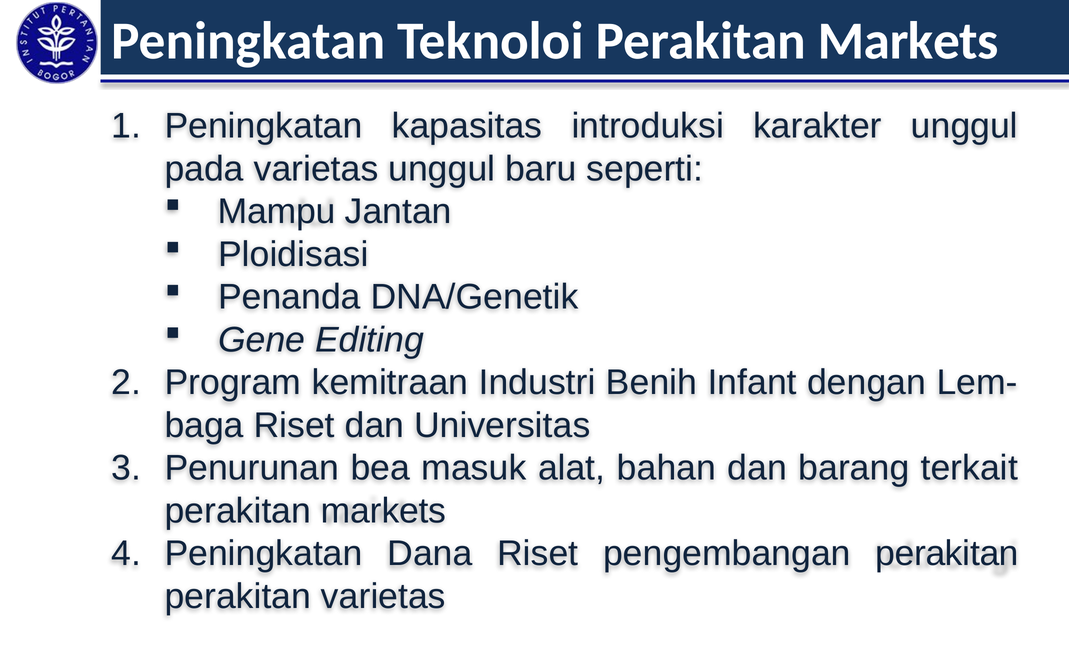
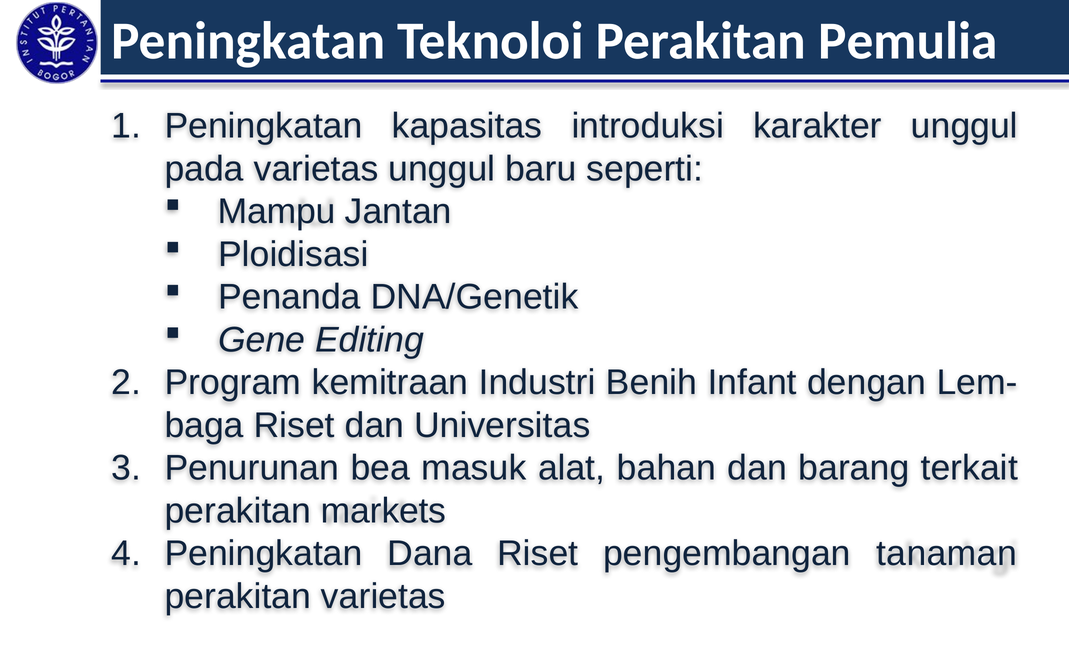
Teknoloi Perakitan Markets: Markets -> Pemulia (908, 41)
pengembangan perakitan: perakitan -> tanaman (947, 554)
